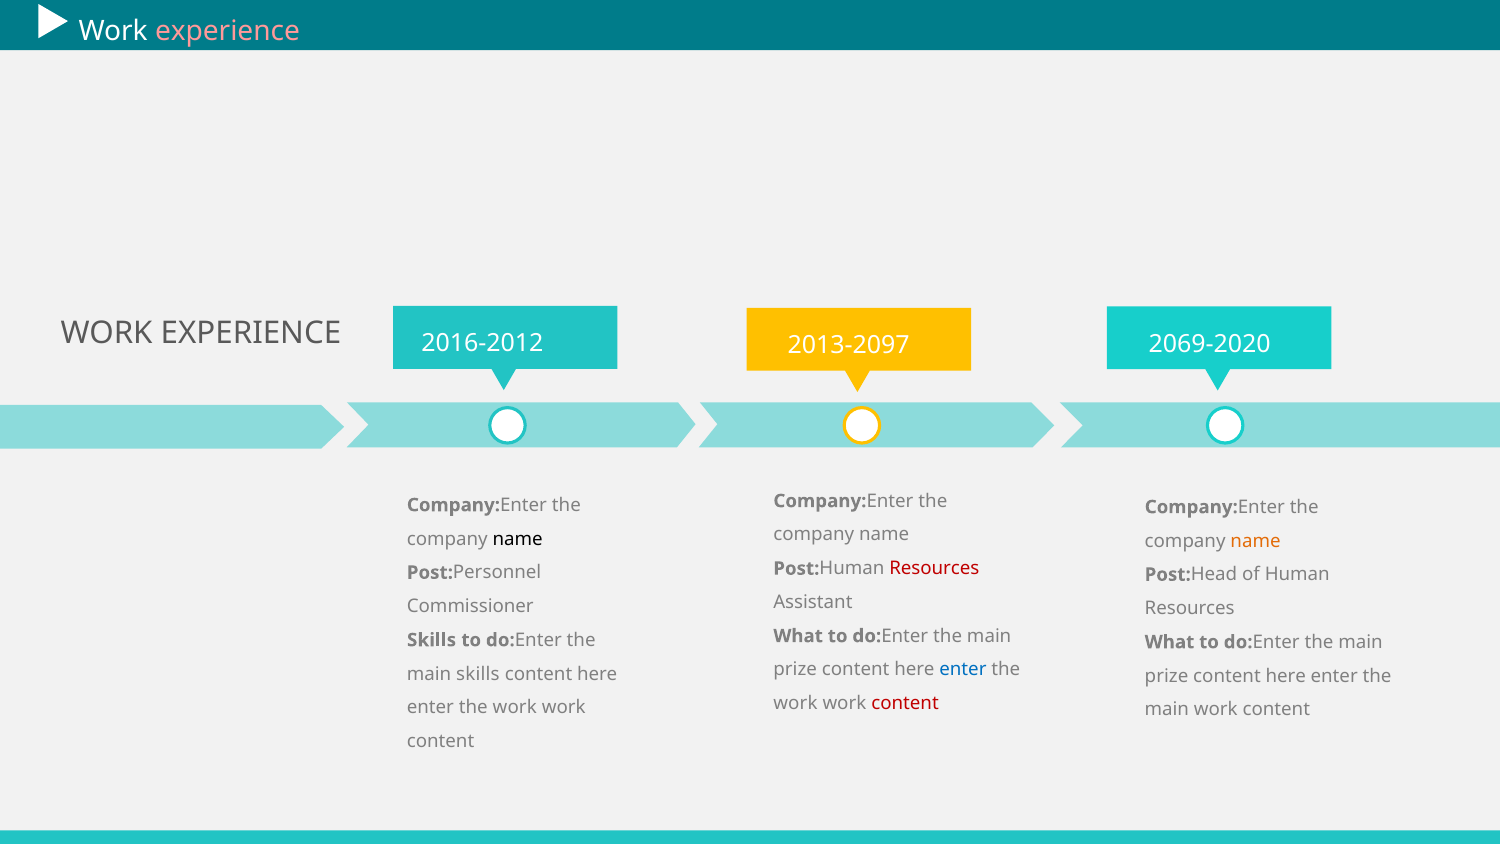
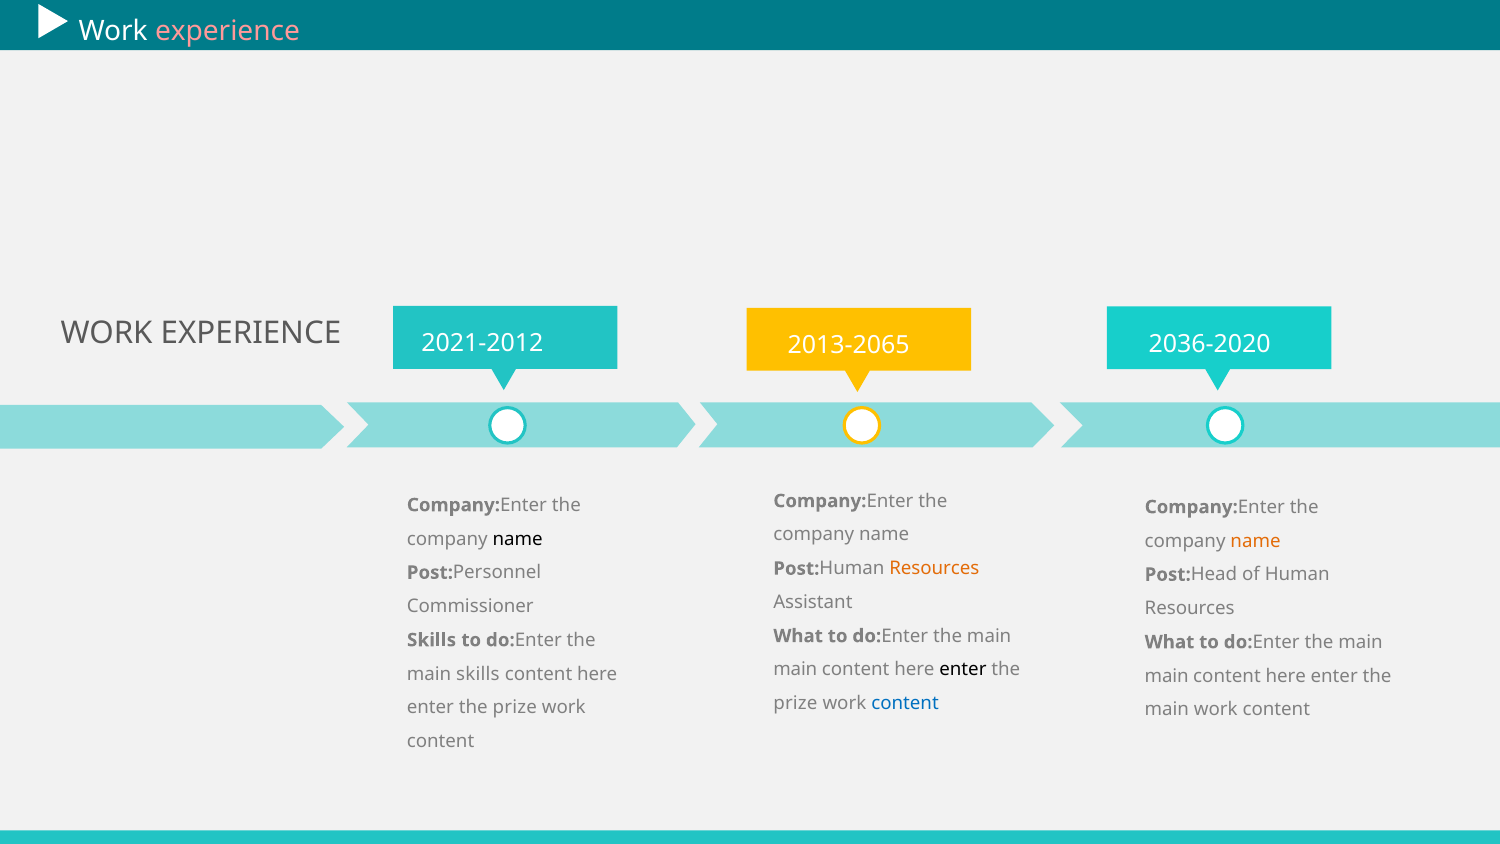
2013-2097: 2013-2097 -> 2013-2065 (849, 345)
2016-2012: 2016-2012 -> 2021-2012 (482, 343)
2069-2020: 2069-2020 -> 2036-2020 (1210, 344)
Resources colour: red -> orange (934, 569)
prize: prize -> main (795, 670)
enter colour: blue -> black (963, 670)
prize: prize -> main (1167, 676)
work: work -> prize (795, 704)
content colour: red -> blue (905, 704)
work: work -> prize (515, 708)
